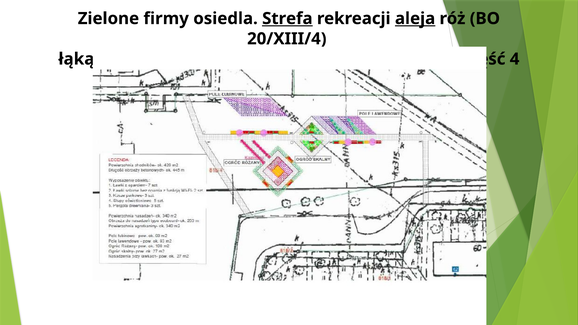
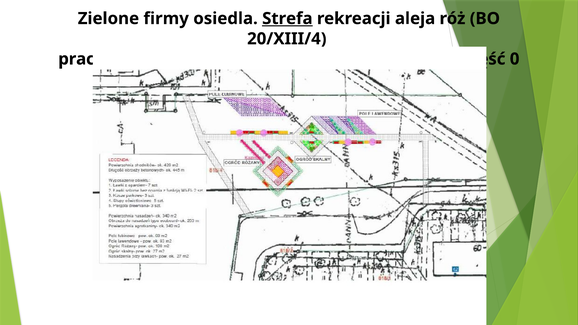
aleja underline: present -> none (415, 19)
łąką: łąką -> prac (76, 59)
4: 4 -> 0 (515, 59)
